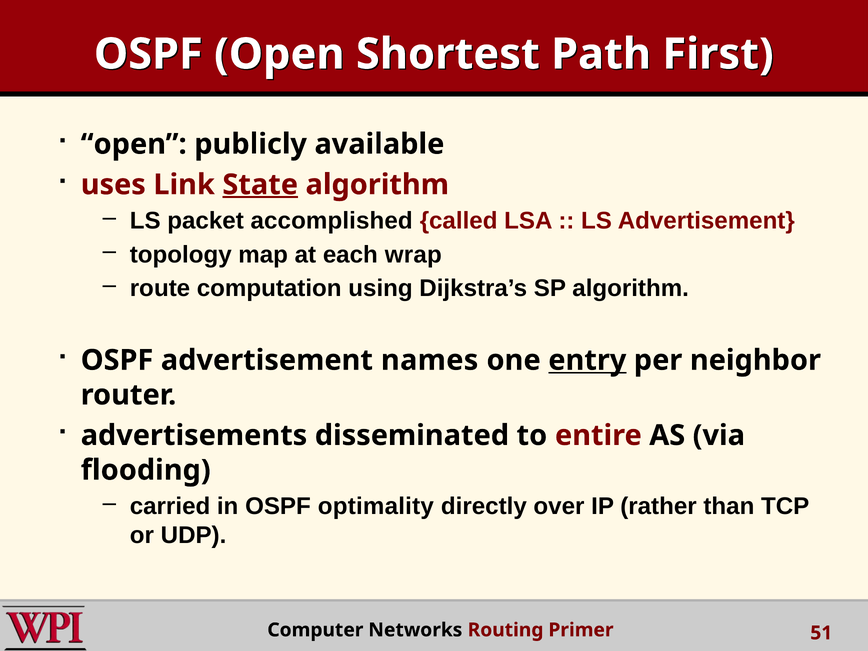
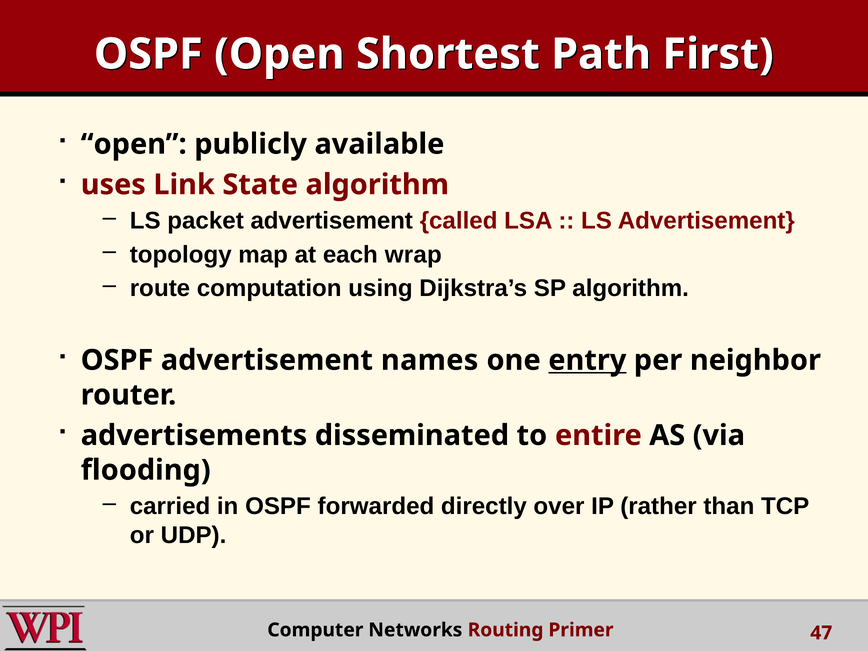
State underline: present -> none (260, 185)
packet accomplished: accomplished -> advertisement (332, 221)
optimality: optimality -> forwarded (376, 506)
51: 51 -> 47 (821, 633)
